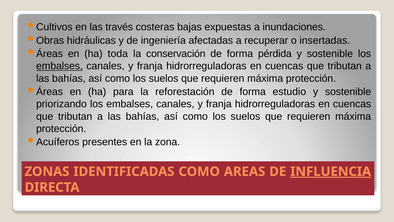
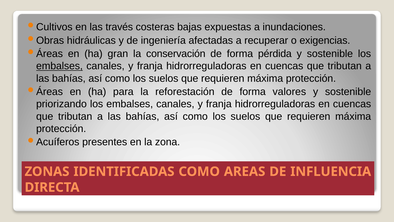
insertadas: insertadas -> exigencias (325, 40)
toda: toda -> gran (118, 54)
estudio: estudio -> valores (289, 92)
INFLUENCIA underline: present -> none (331, 171)
